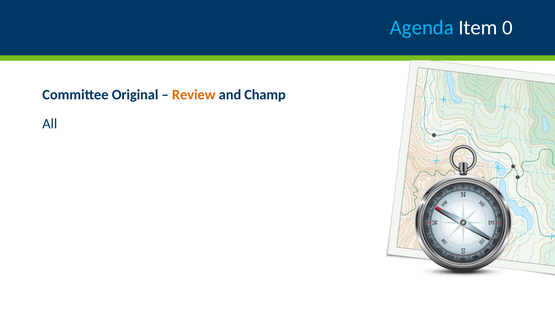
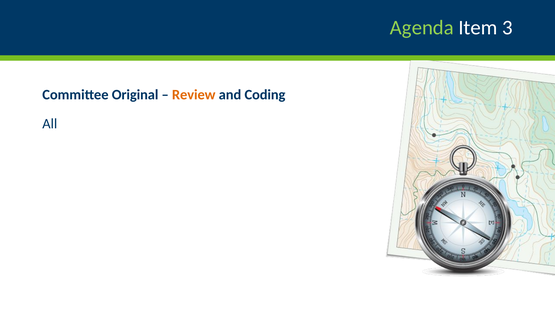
Agenda colour: light blue -> light green (422, 28)
0: 0 -> 3 (507, 28)
Champ: Champ -> Coding (265, 95)
